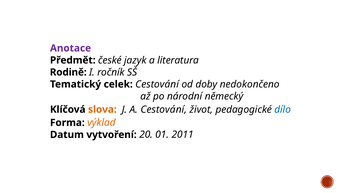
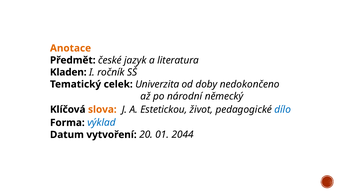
Anotace colour: purple -> orange (71, 48)
Rodině: Rodině -> Kladen (68, 72)
celek Cestování: Cestování -> Univerzita (157, 84)
A Cestování: Cestování -> Estetickou (164, 109)
výklad colour: orange -> blue (101, 123)
2011: 2011 -> 2044 (183, 135)
